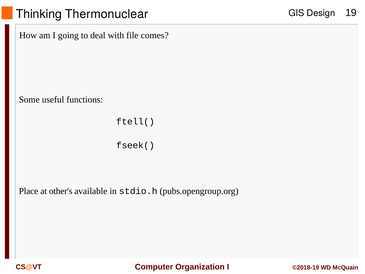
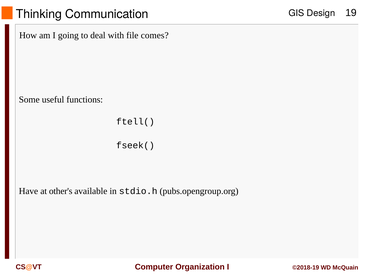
Thermonuclear: Thermonuclear -> Communication (107, 14)
Place: Place -> Have (28, 191)
